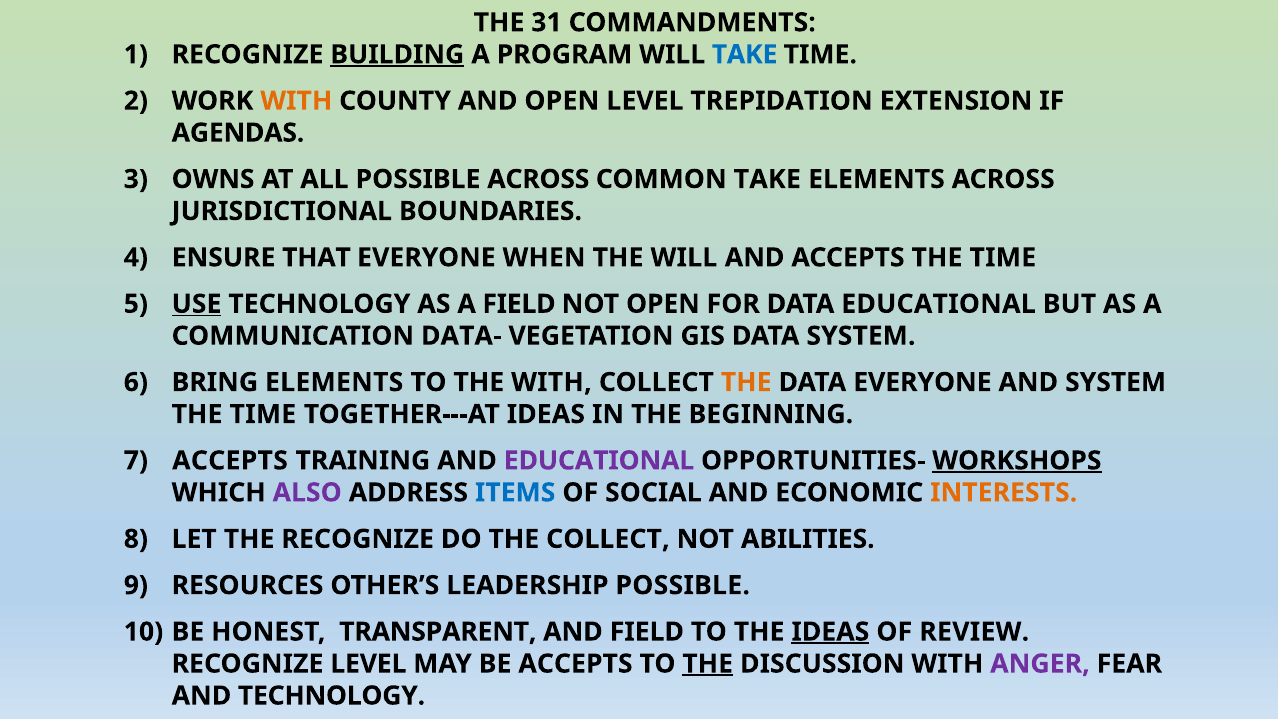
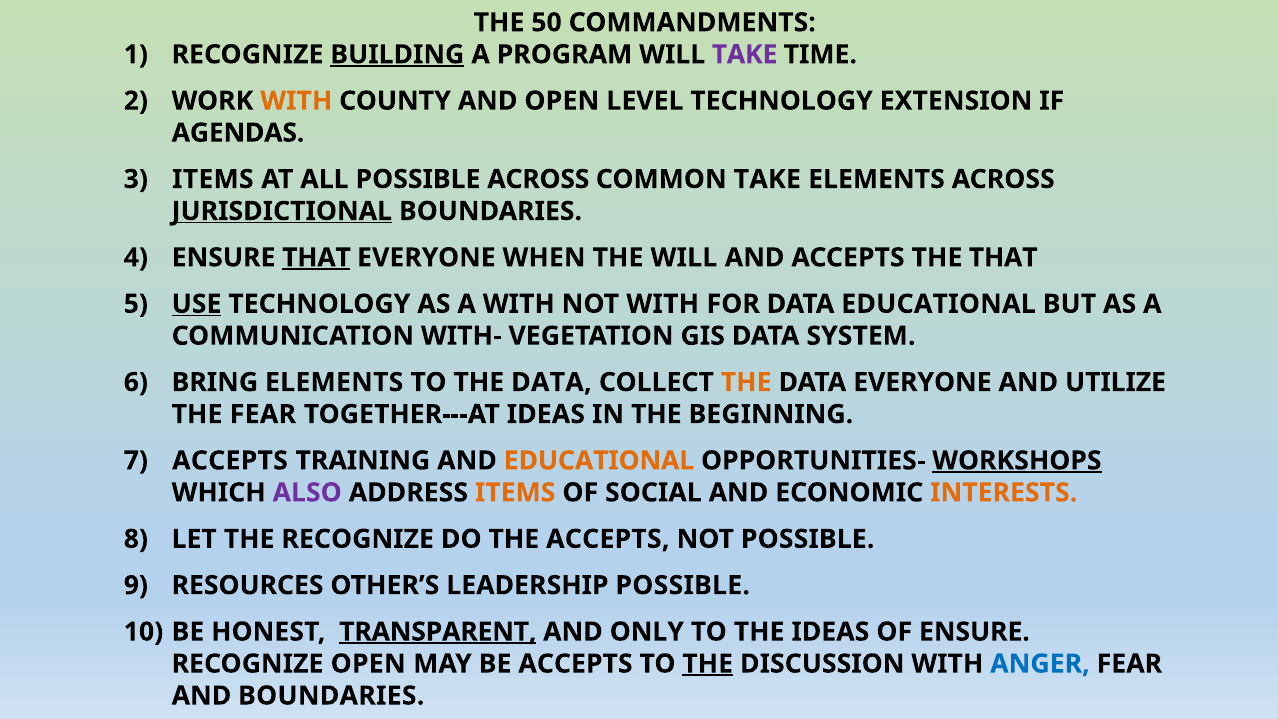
31: 31 -> 50 (547, 23)
TAKE colour: blue -> purple (745, 54)
LEVEL TREPIDATION: TREPIDATION -> TECHNOLOGY (782, 101)
OWNS: OWNS -> ITEMS (213, 179)
JURISDICTIONAL underline: none -> present (282, 211)
THAT underline: none -> present (316, 258)
ACCEPTS THE TIME: TIME -> THAT (1003, 258)
A FIELD: FIELD -> WITH (519, 304)
NOT OPEN: OPEN -> WITH (663, 304)
DATA-: DATA- -> WITH- (461, 336)
TO THE WITH: WITH -> DATA (551, 382)
AND SYSTEM: SYSTEM -> UTILIZE (1116, 382)
TIME: TIME -> FEAR (263, 414)
EDUCATIONAL colour: purple -> orange (599, 461)
ITEMS colour: blue -> orange (515, 493)
THE COLLECT: COLLECT -> ACCEPTS (608, 539)
NOT ABILITIES: ABILITIES -> POSSIBLE (808, 539)
TRANSPARENT underline: none -> present (438, 632)
AND FIELD: FIELD -> ONLY (647, 632)
IDEAS underline: present -> none (830, 632)
OF REVIEW: REVIEW -> ENSURE (974, 632)
RECOGNIZE LEVEL: LEVEL -> OPEN (368, 664)
ANGER colour: purple -> blue (1040, 664)
AND TECHNOLOGY: TECHNOLOGY -> BOUNDARIES (331, 696)
